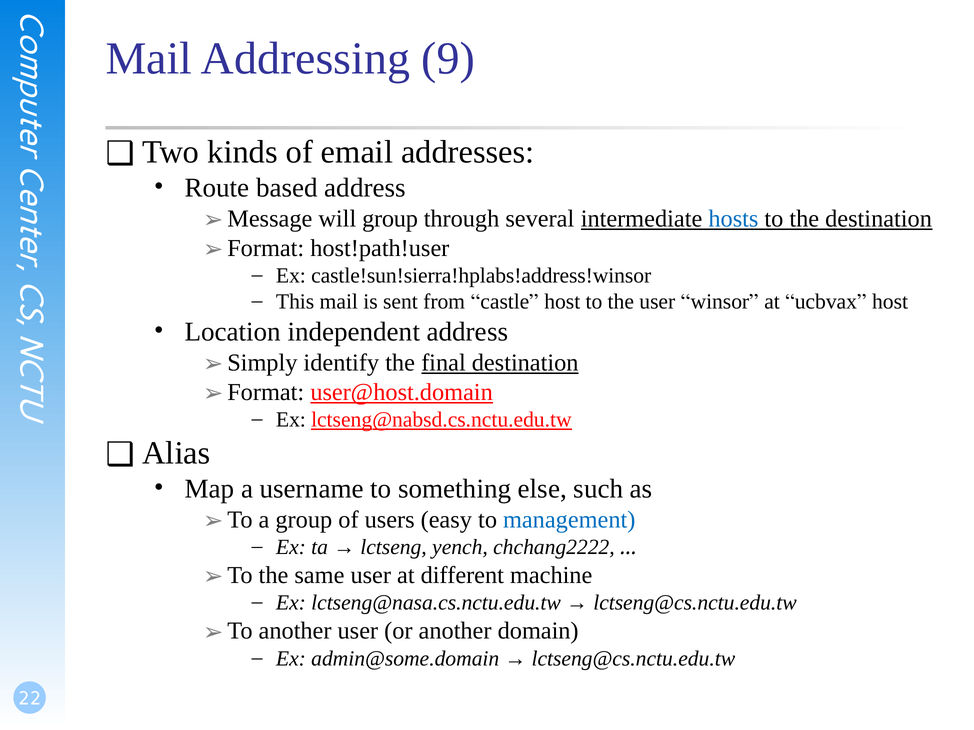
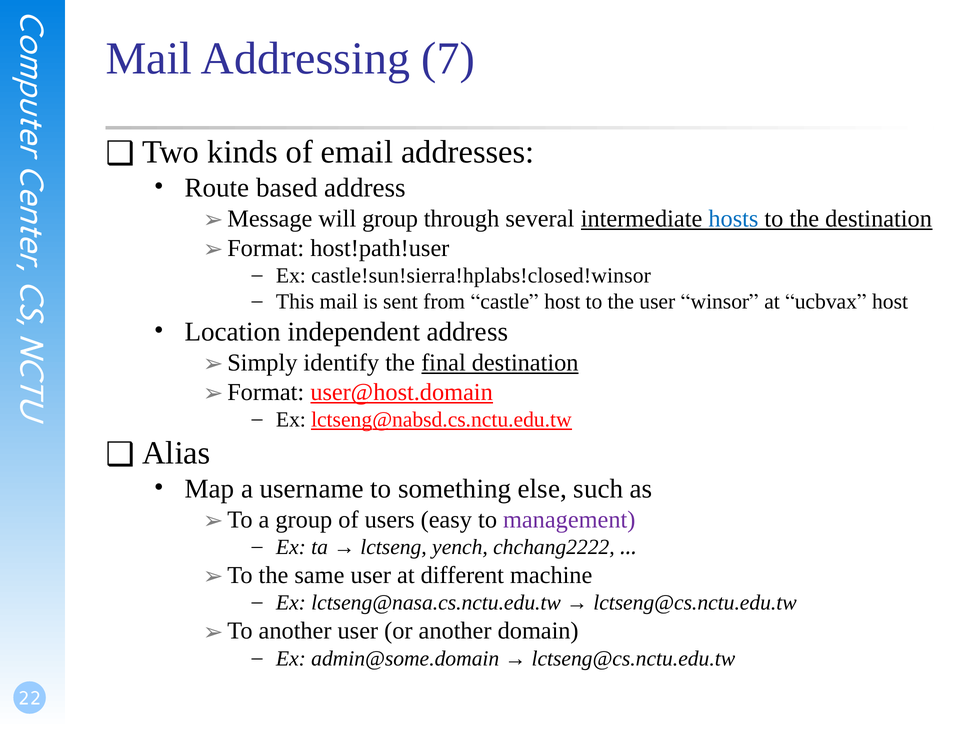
9: 9 -> 7 (448, 59)
castle!sun!sierra!hplabs!address!winsor: castle!sun!sierra!hplabs!address!winsor -> castle!sun!sierra!hplabs!closed!winsor (481, 276)
management colour: blue -> purple (569, 520)
